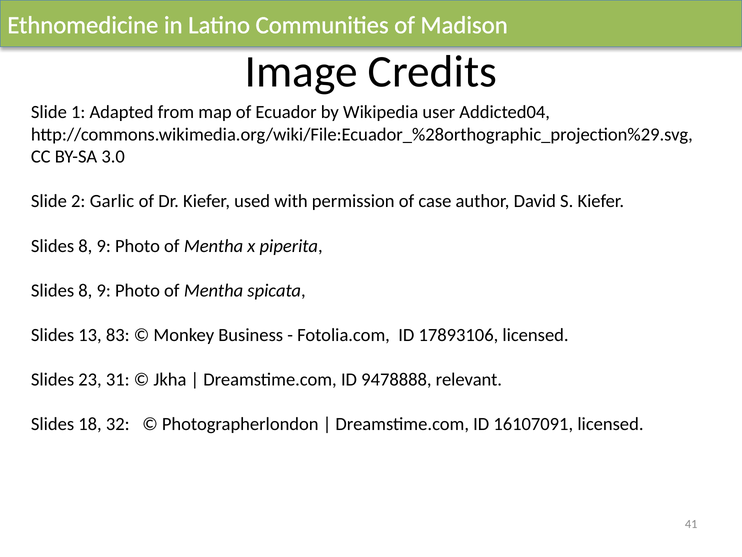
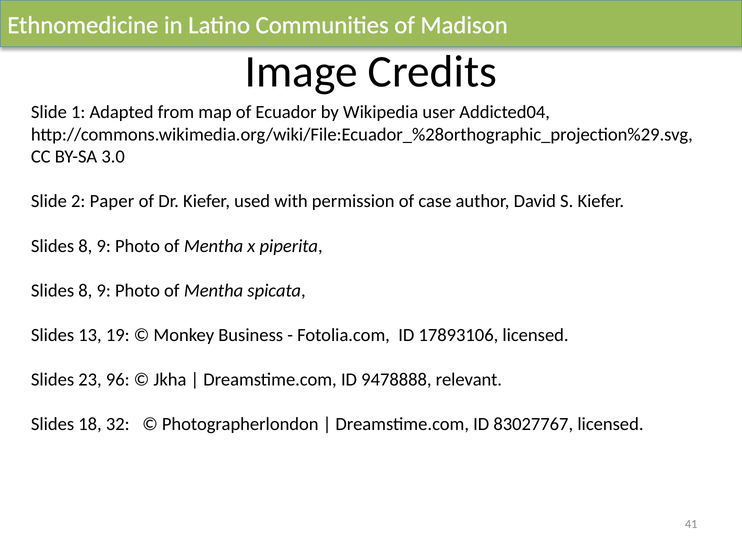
Garlic: Garlic -> Paper (112, 201)
83: 83 -> 19 (118, 335)
31: 31 -> 96 (118, 379)
16107091: 16107091 -> 83027767 (533, 424)
